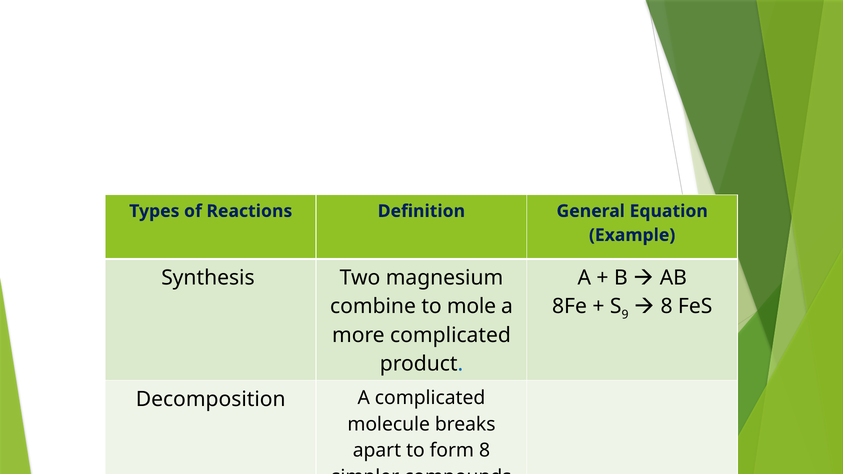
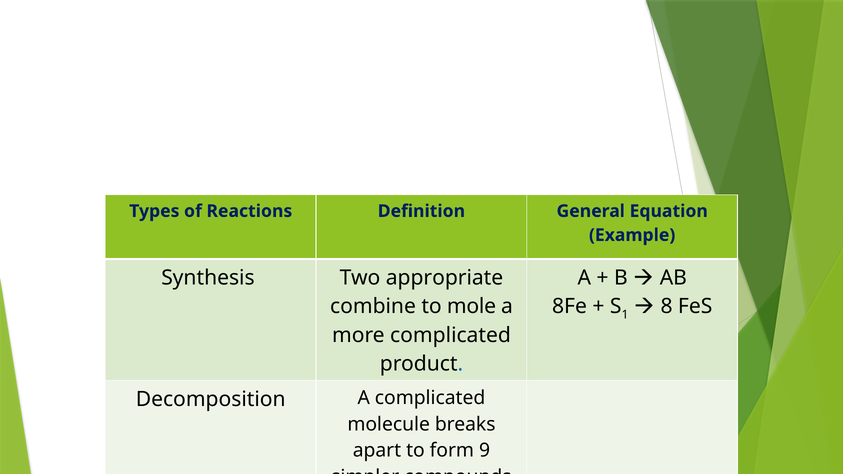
magnesium: magnesium -> appropriate (445, 278)
9: 9 -> 1 (625, 315)
form 8: 8 -> 9 (485, 451)
